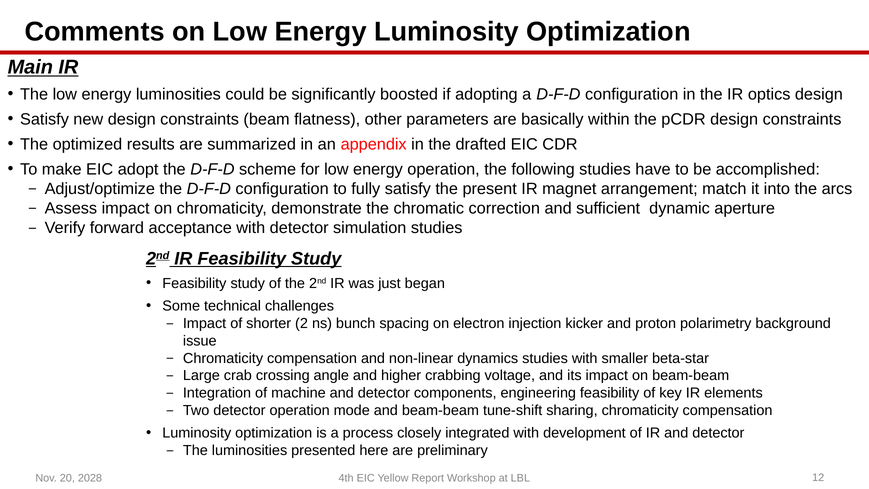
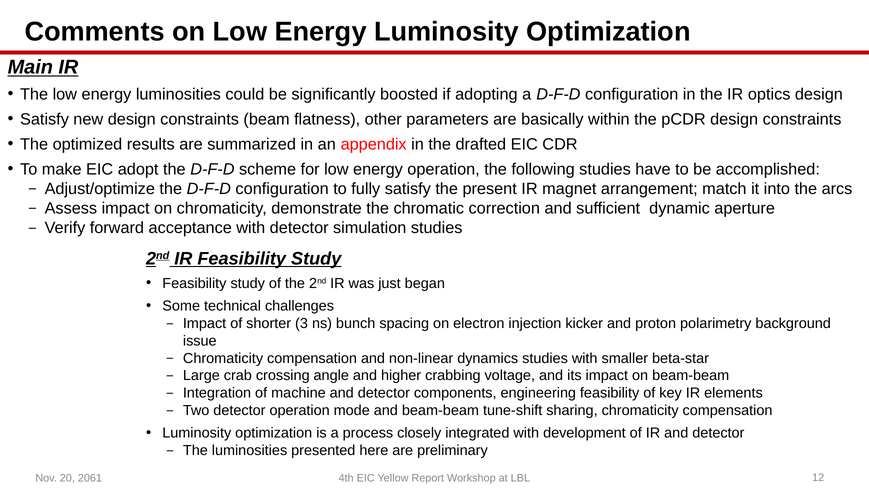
2: 2 -> 3 (302, 323)
2028: 2028 -> 2061 (90, 478)
